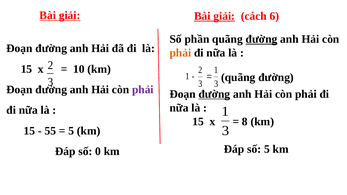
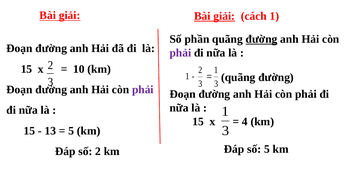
cách 6: 6 -> 1 (274, 16)
phải colour: orange -> purple (180, 53)
đường underline: present -> none (214, 94)
8: 8 -> 4 (245, 122)
55: 55 -> 13 (50, 131)
số 0: 0 -> 2 (98, 152)
